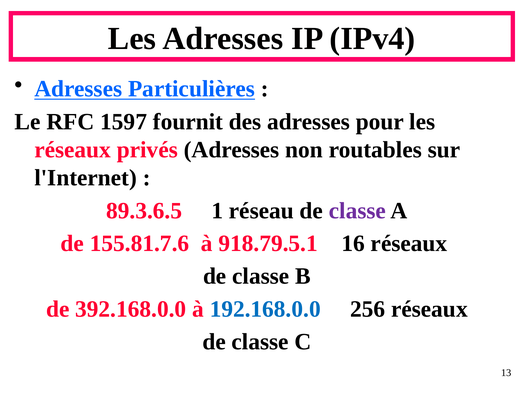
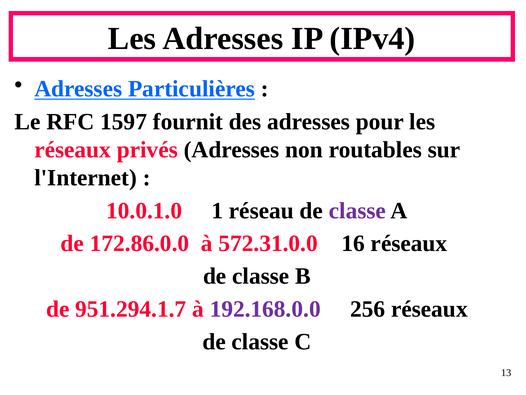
89.3.6.5: 89.3.6.5 -> 10.0.1.0 (144, 210)
155.81.7.6: 155.81.7.6 -> 172.86.0.0 (140, 243)
918.79.5.1: 918.79.5.1 -> 572.31.0.0 (268, 243)
392.168.0.0: 392.168.0.0 -> 951.294.1.7 (131, 309)
192.168.0.0 colour: blue -> purple (265, 309)
